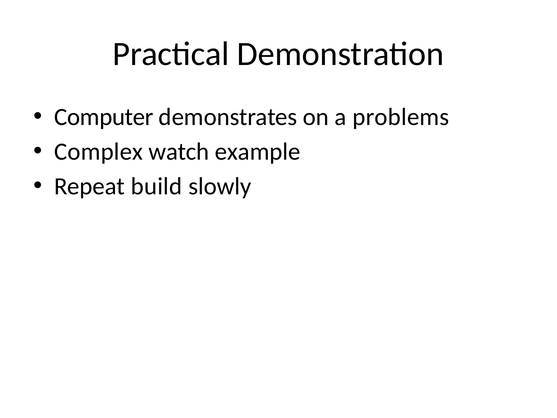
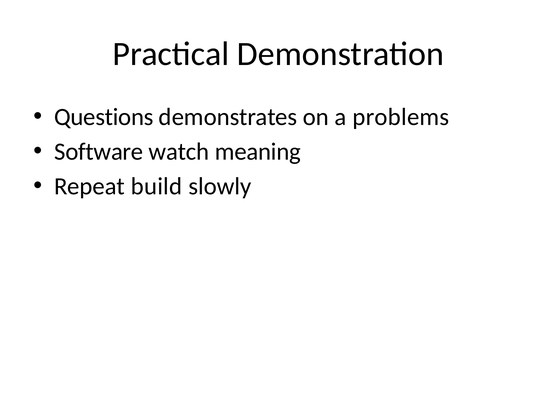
Computer: Computer -> Questions (104, 117)
Complex: Complex -> Software (99, 152)
example: example -> meaning (258, 152)
